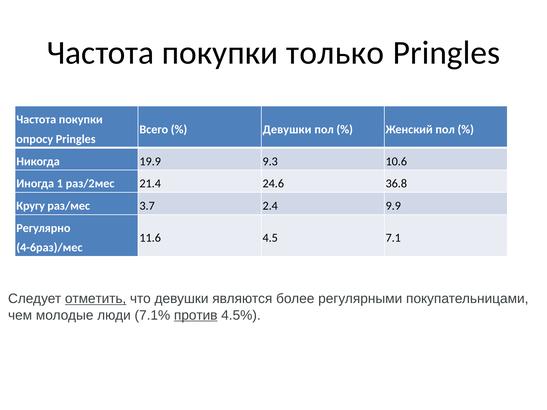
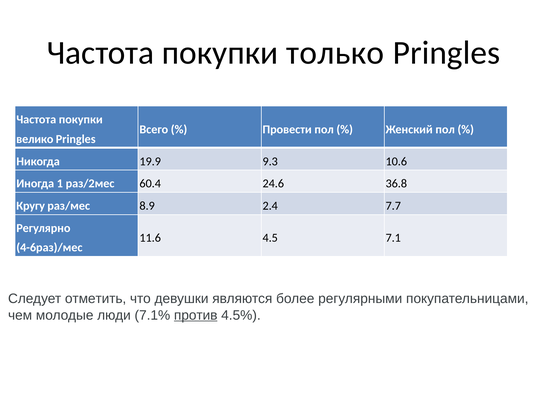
Девушки: Девушки -> Провести (287, 129)
опросу: опросу -> велико (35, 139)
21.4: 21.4 -> 60.4 (150, 184)
3.7: 3.7 -> 8.9 (147, 206)
9.9: 9.9 -> 7.7 (393, 206)
отметить underline: present -> none (96, 299)
